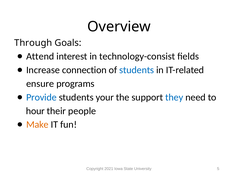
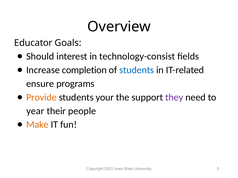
Through: Through -> Educator (33, 43)
Attend: Attend -> Should (40, 57)
connection: connection -> completion (84, 70)
Provide colour: blue -> orange (41, 98)
they colour: blue -> purple (174, 98)
hour: hour -> year (35, 111)
